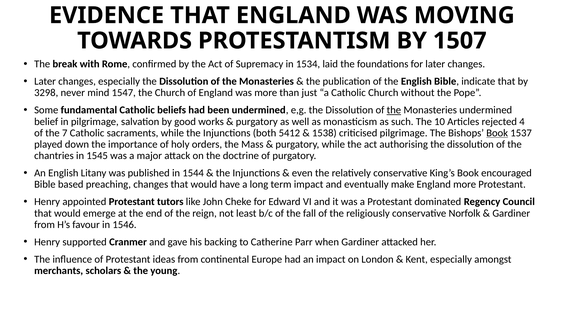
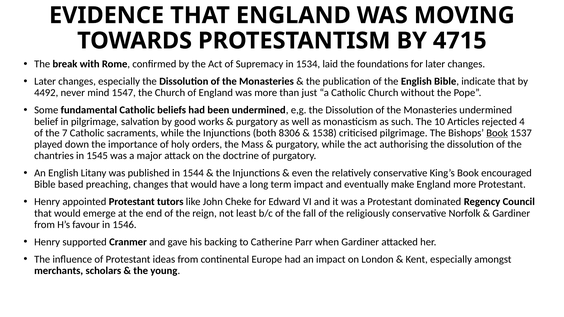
1507: 1507 -> 4715 (460, 41)
3298: 3298 -> 4492 (46, 93)
the underline: present -> none (394, 110)
5412: 5412 -> 8306 (289, 133)
